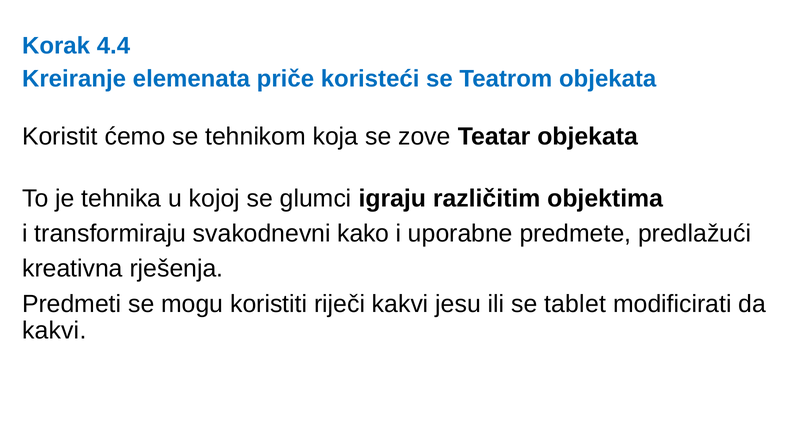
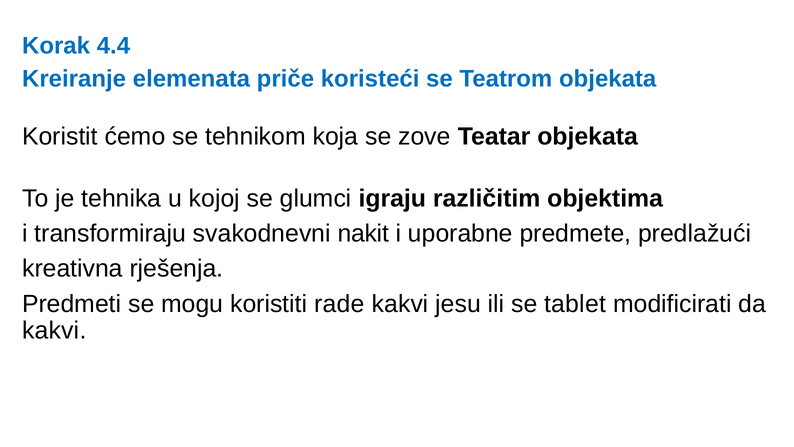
kako: kako -> nakit (363, 233)
riječi: riječi -> rade (339, 304)
